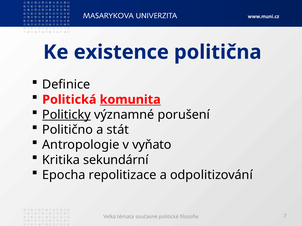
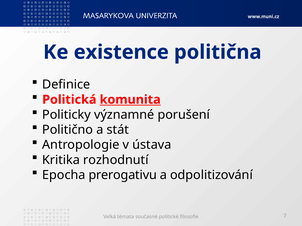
Politicky underline: present -> none (67, 115)
vyňato: vyňato -> ústava (152, 145)
sekundární: sekundární -> rozhodnutí (116, 160)
repolitizace: repolitizace -> prerogativu (123, 175)
